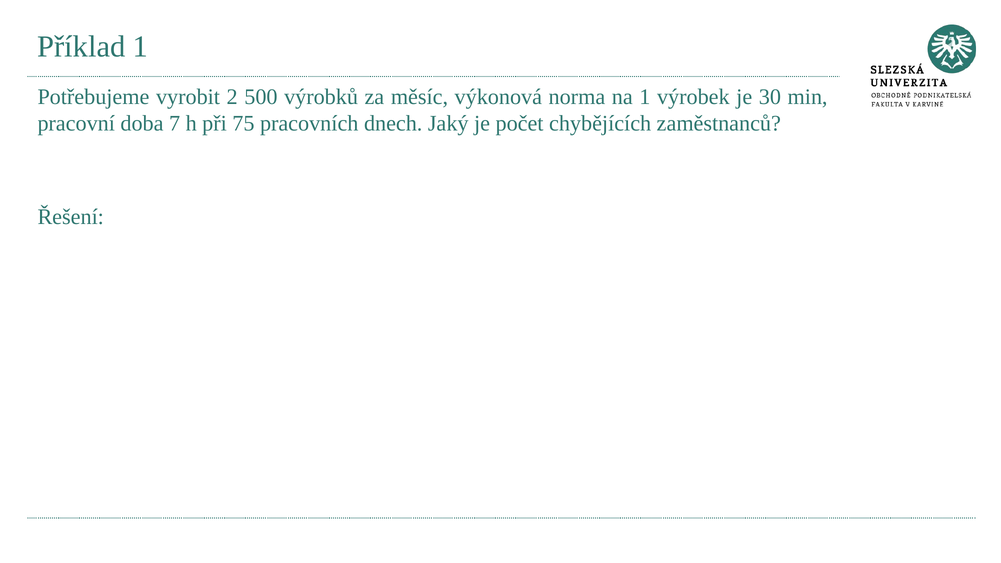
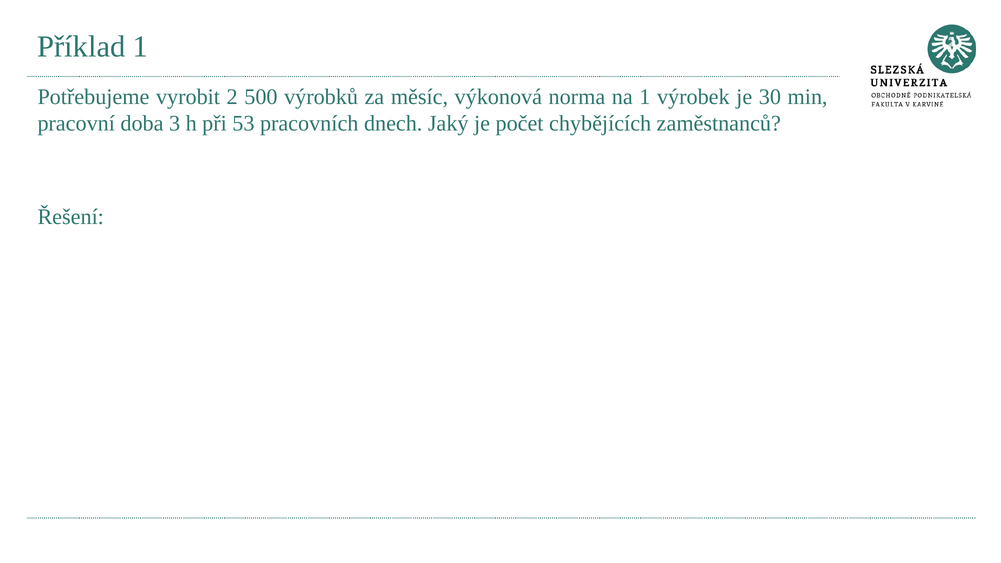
7: 7 -> 3 (175, 124)
75: 75 -> 53 (243, 124)
